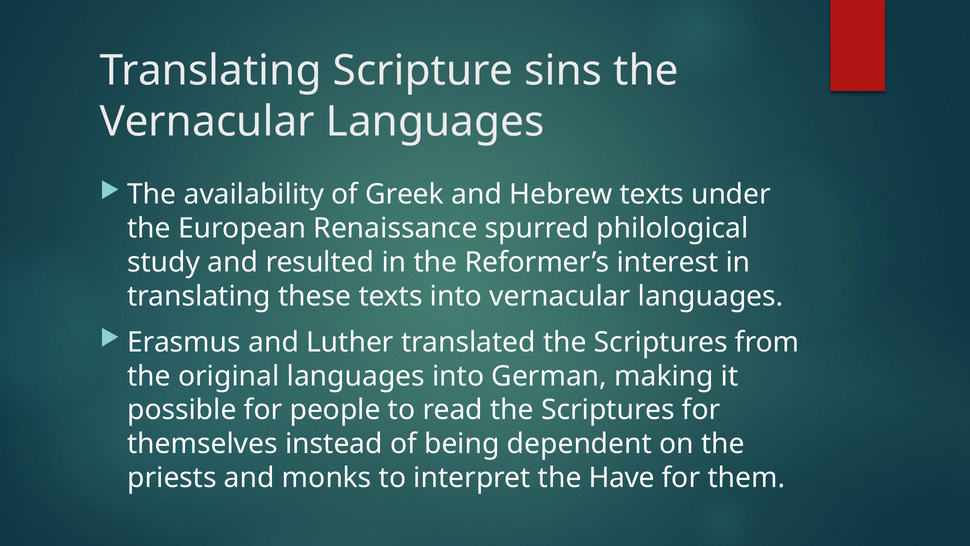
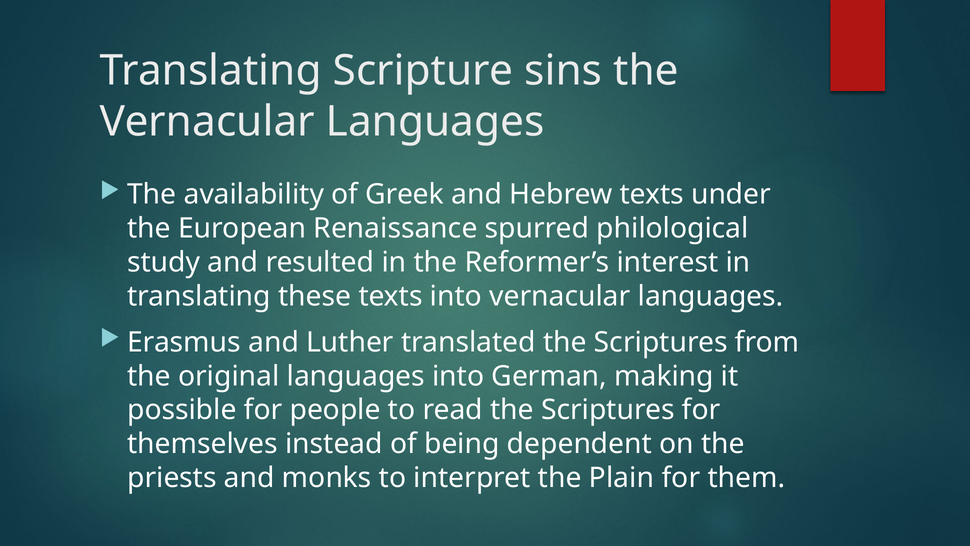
Have: Have -> Plain (622, 478)
